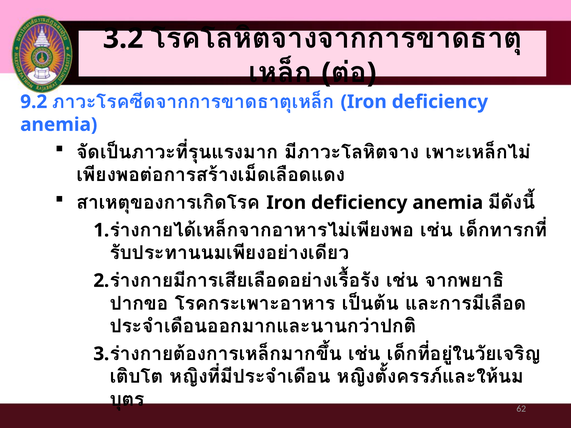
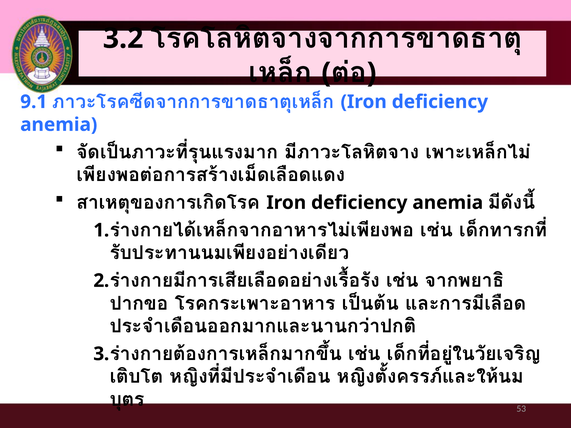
9.2: 9.2 -> 9.1 (34, 102)
62: 62 -> 53 (521, 409)
